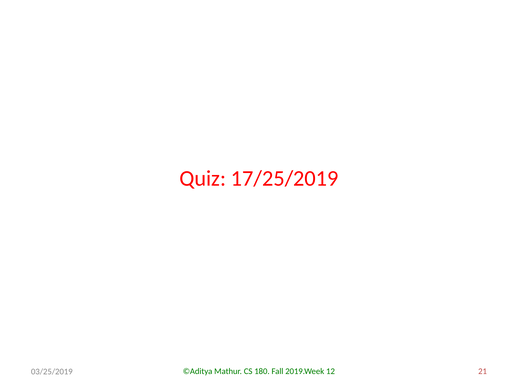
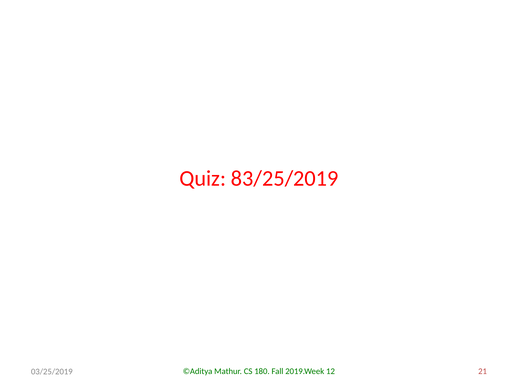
17/25/2019: 17/25/2019 -> 83/25/2019 (285, 178)
